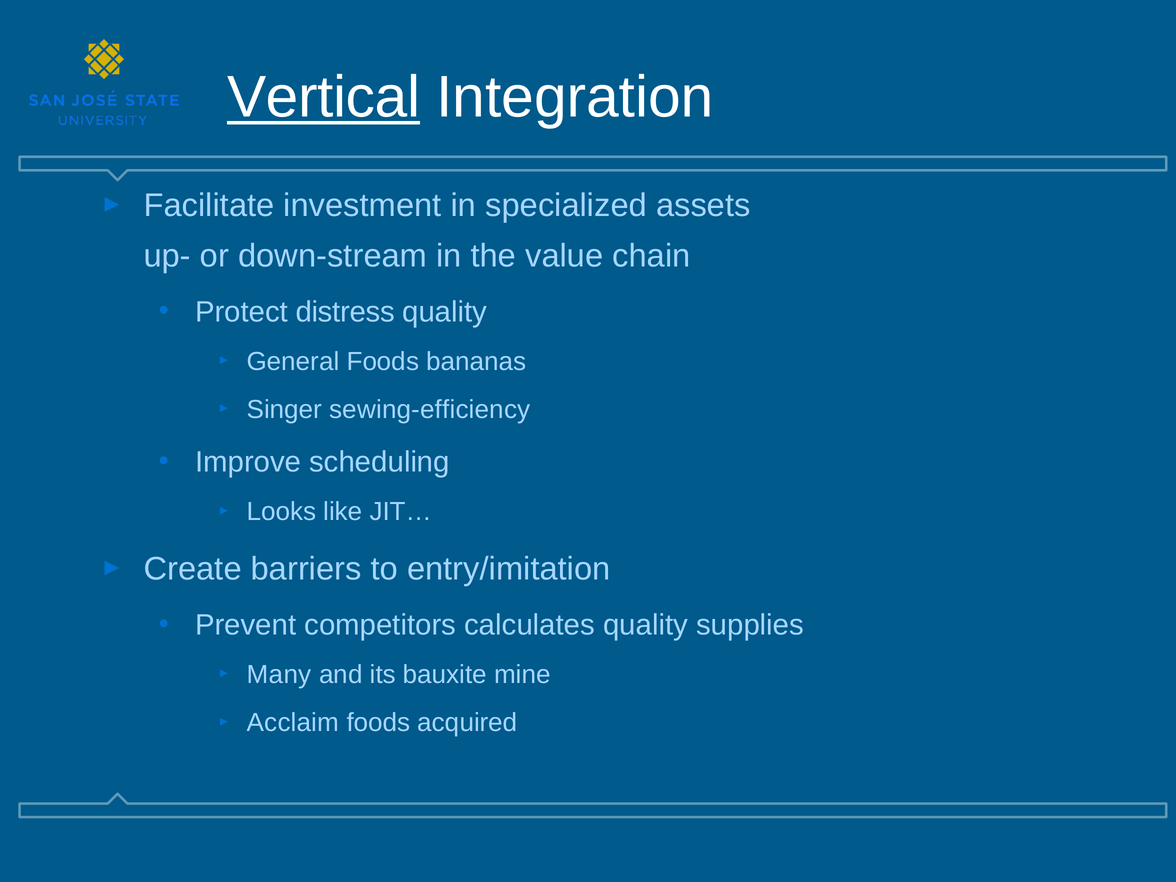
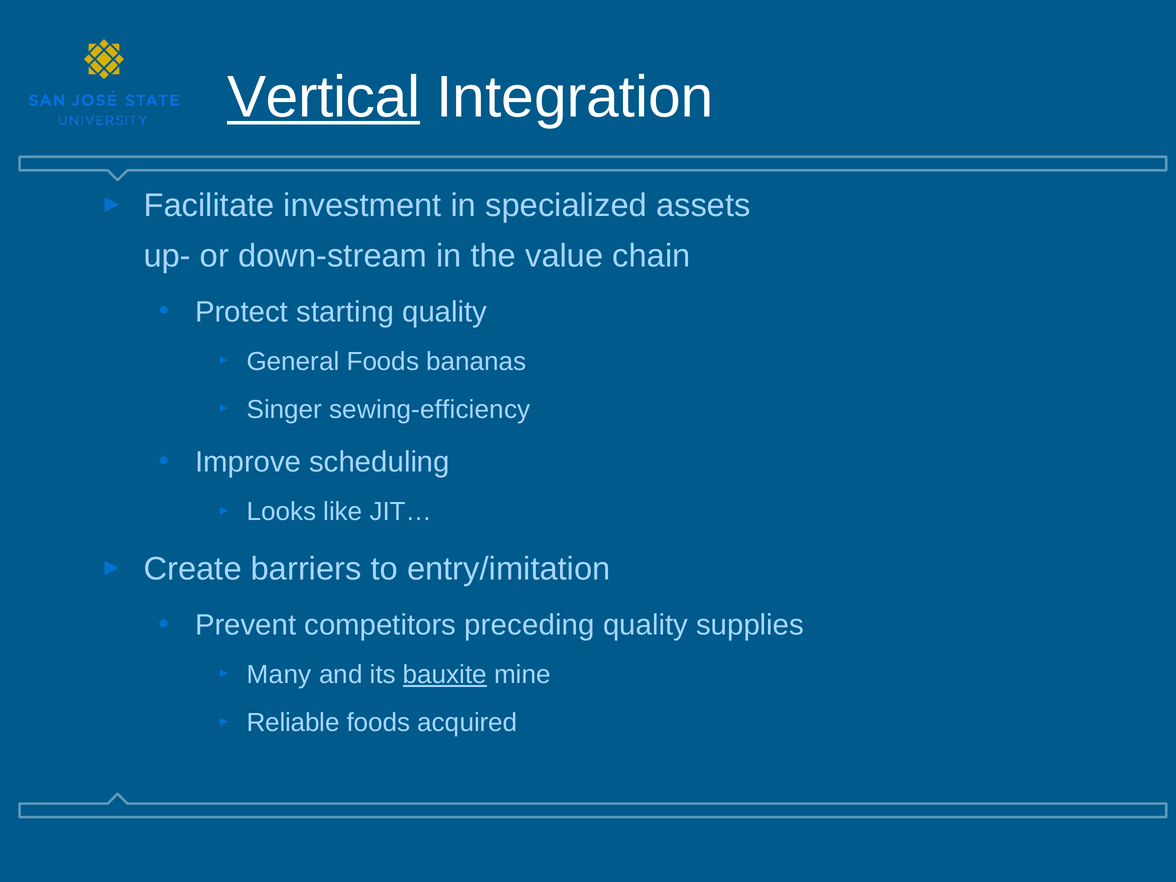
distress: distress -> starting (345, 312)
calculates: calculates -> preceding (530, 625)
bauxite underline: none -> present (445, 675)
Acclaim: Acclaim -> Reliable (293, 723)
